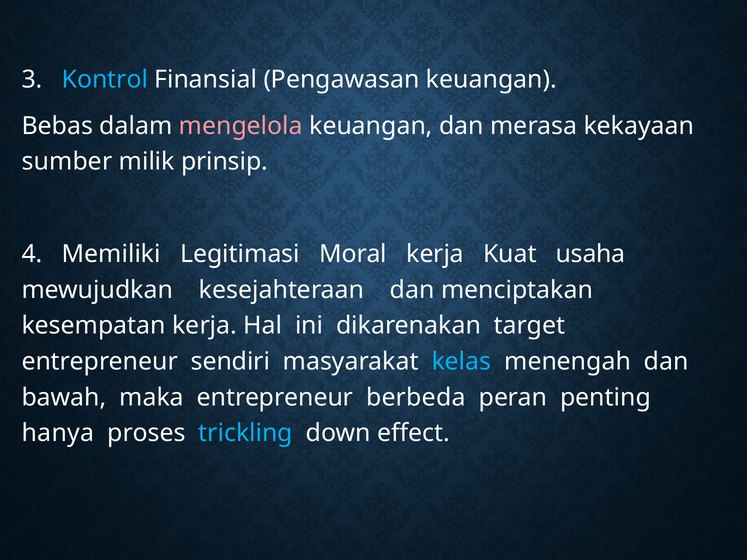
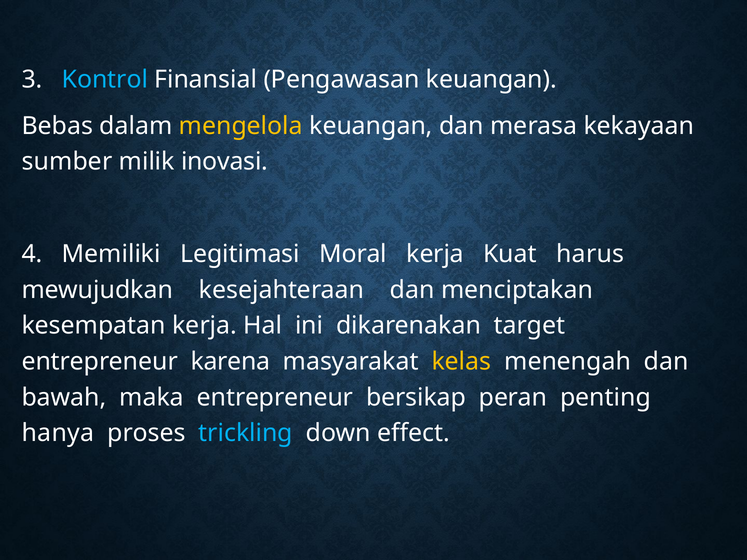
mengelola colour: pink -> yellow (241, 126)
prinsip: prinsip -> inovasi (225, 162)
usaha: usaha -> harus (590, 254)
sendiri: sendiri -> karena (231, 362)
kelas colour: light blue -> yellow (461, 362)
berbeda: berbeda -> bersikap (416, 398)
